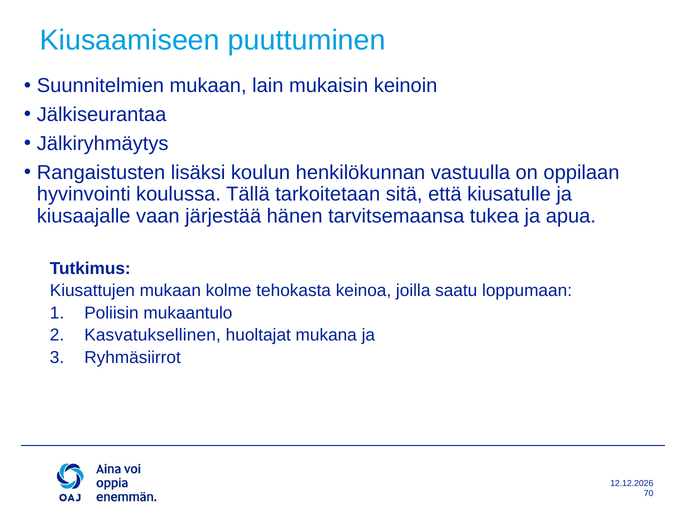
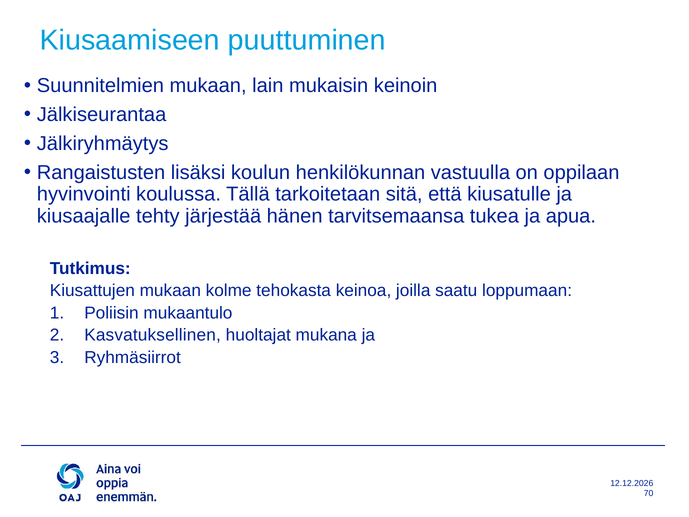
vaan: vaan -> tehty (158, 216)
